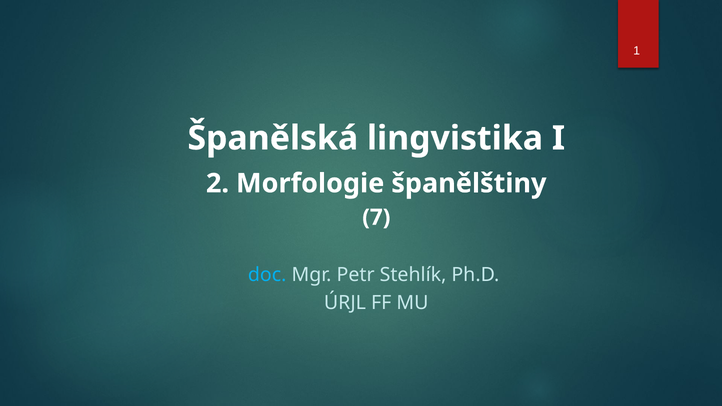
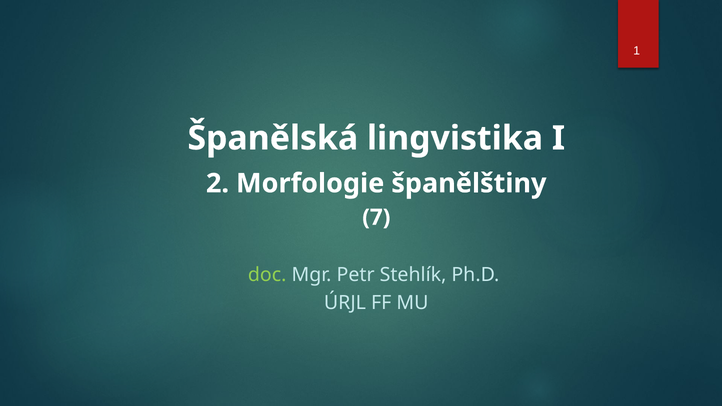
doc colour: light blue -> light green (267, 275)
